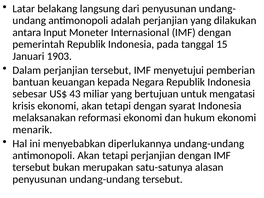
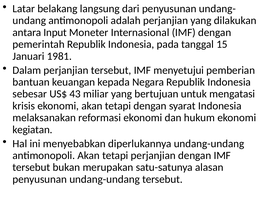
1903: 1903 -> 1981 (59, 56)
menarik: menarik -> kegiatan (32, 130)
